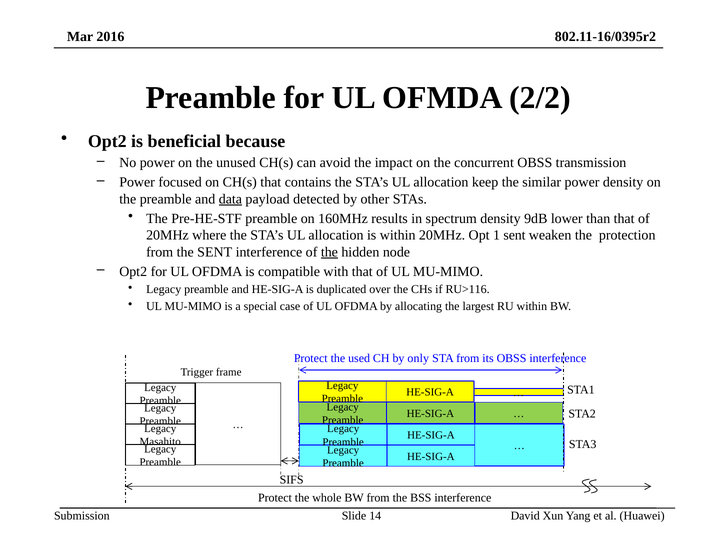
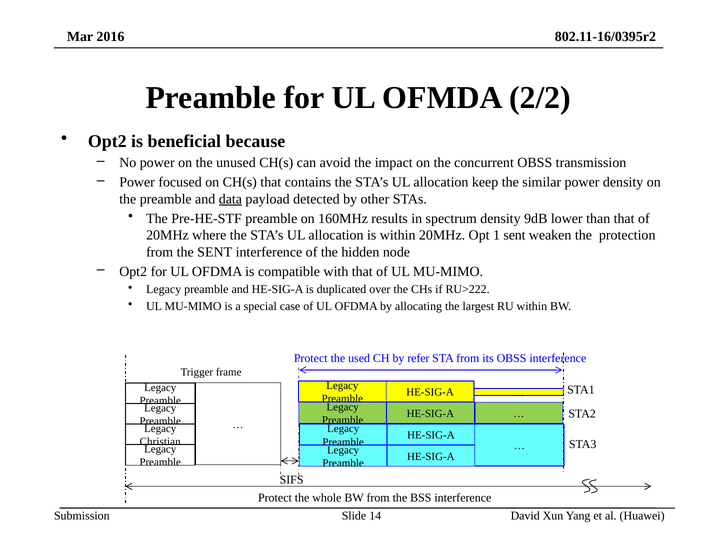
the underline: present -> none (329, 252)
RU>116: RU>116 -> RU>222 (468, 289)
only: only -> refer (418, 358)
Masahito: Masahito -> Christian (160, 441)
